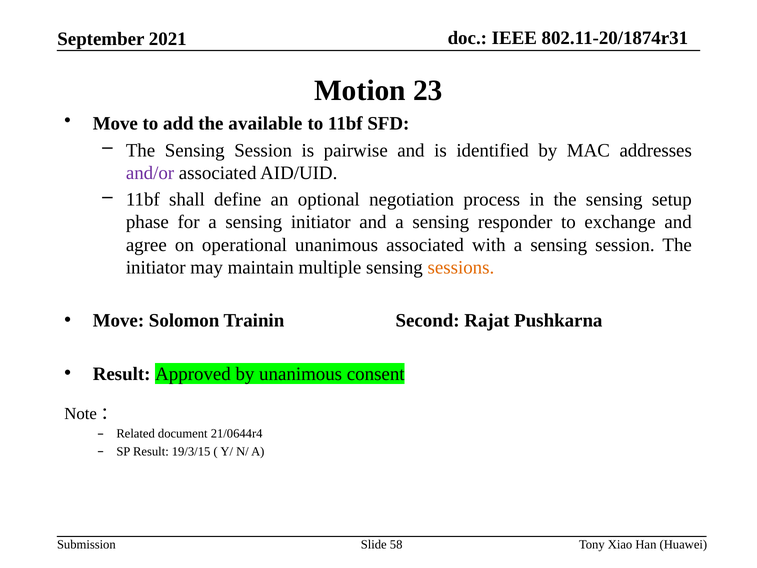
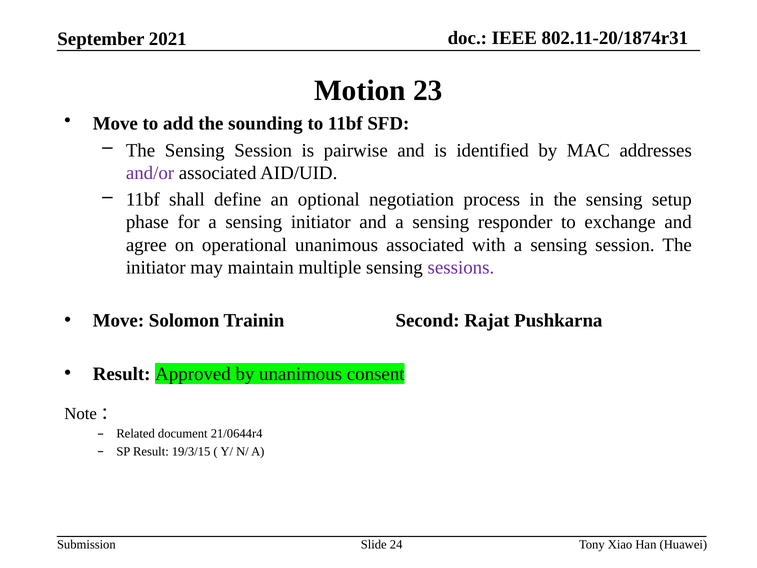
available: available -> sounding (265, 124)
sessions colour: orange -> purple (461, 268)
58: 58 -> 24 (396, 545)
